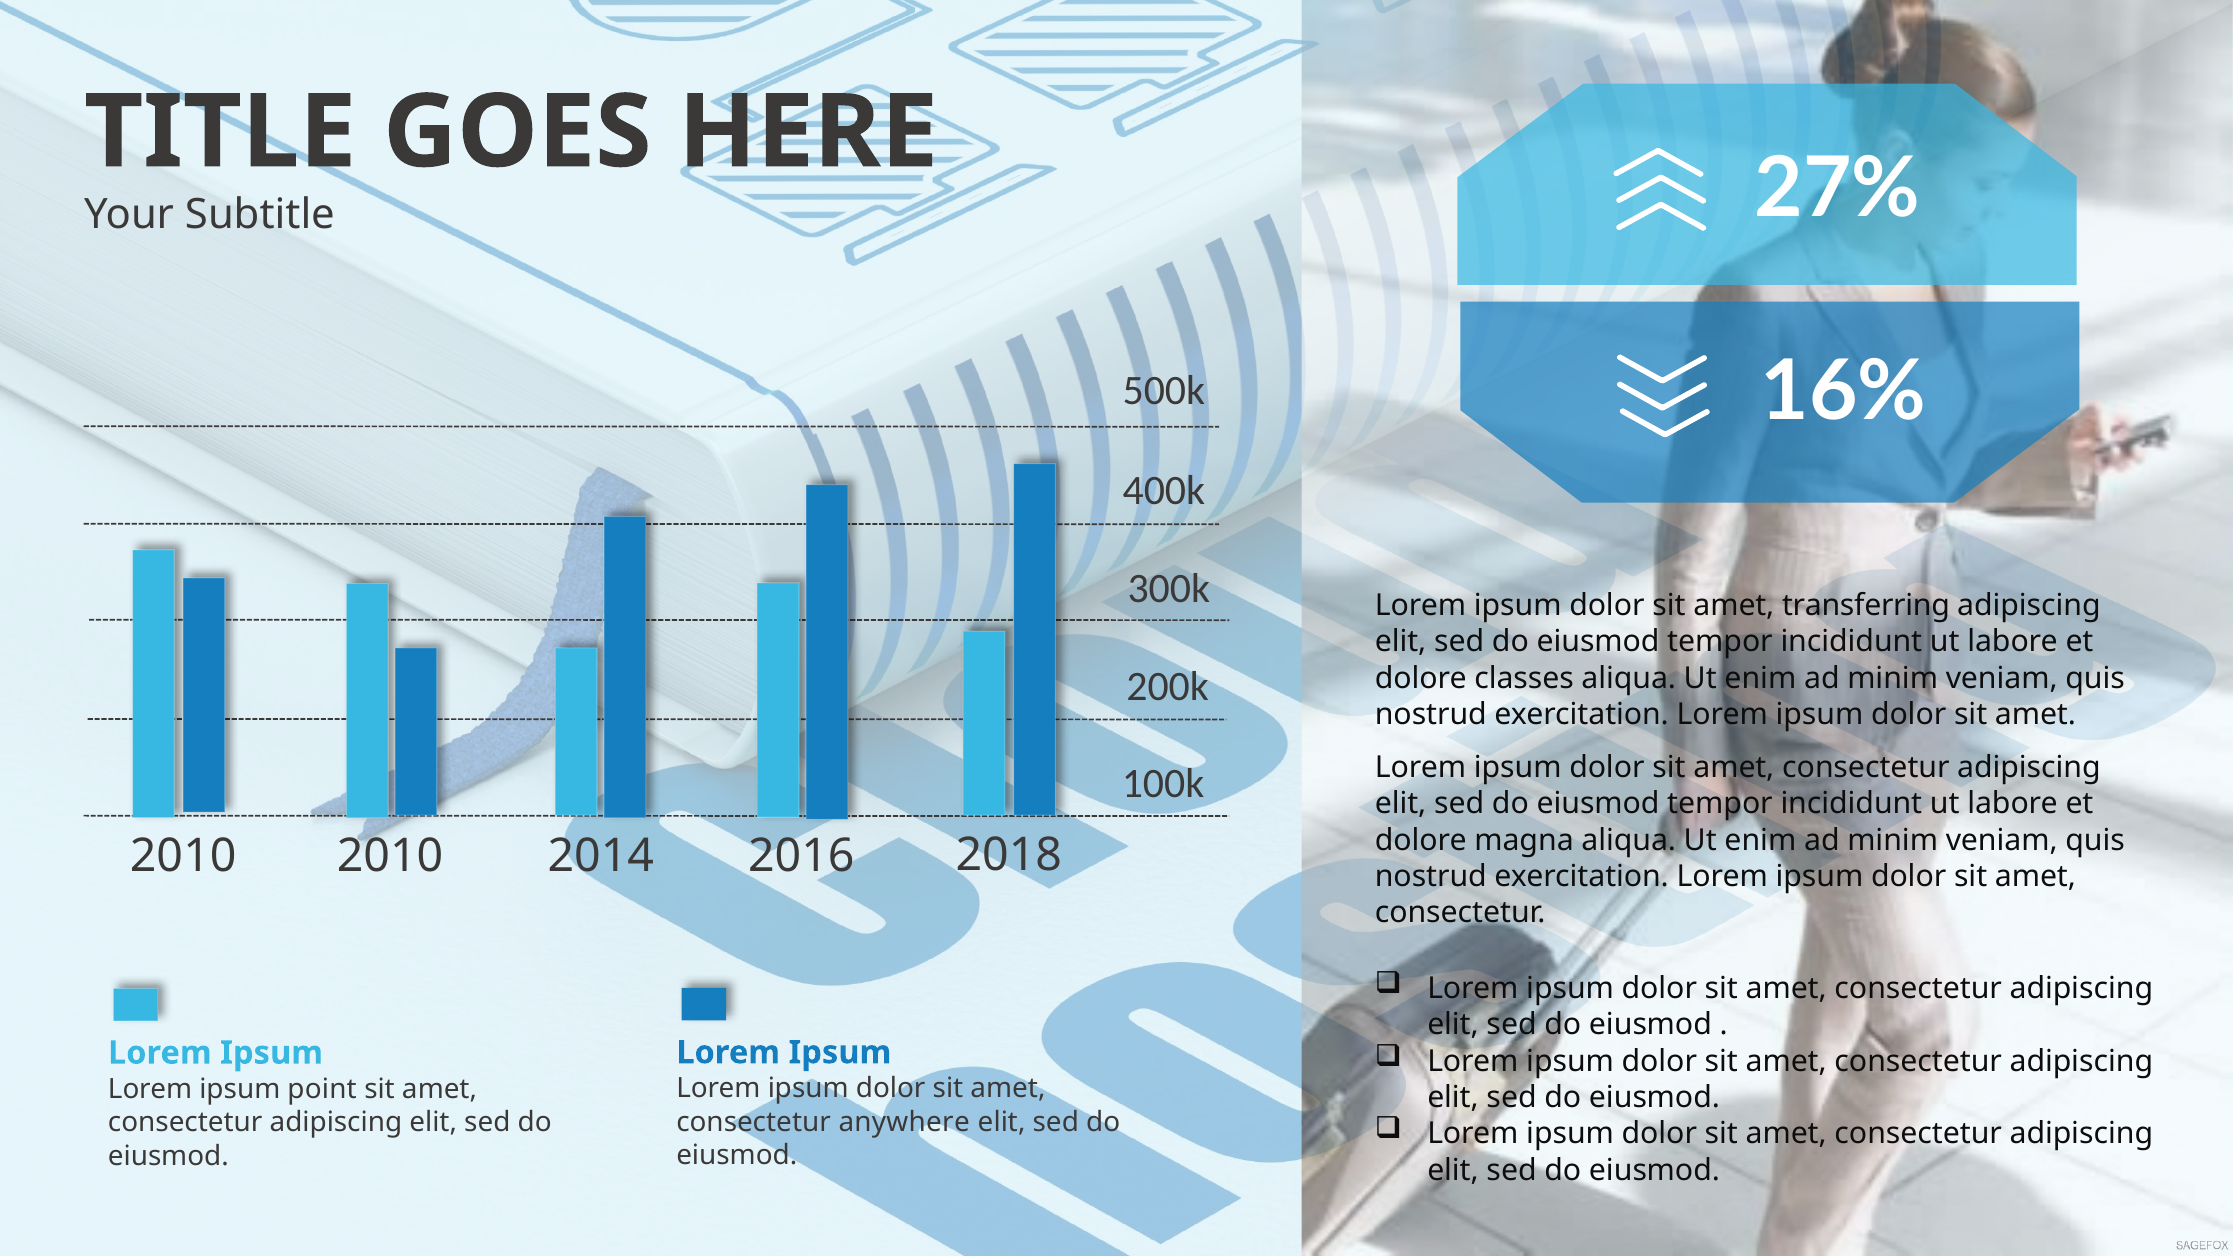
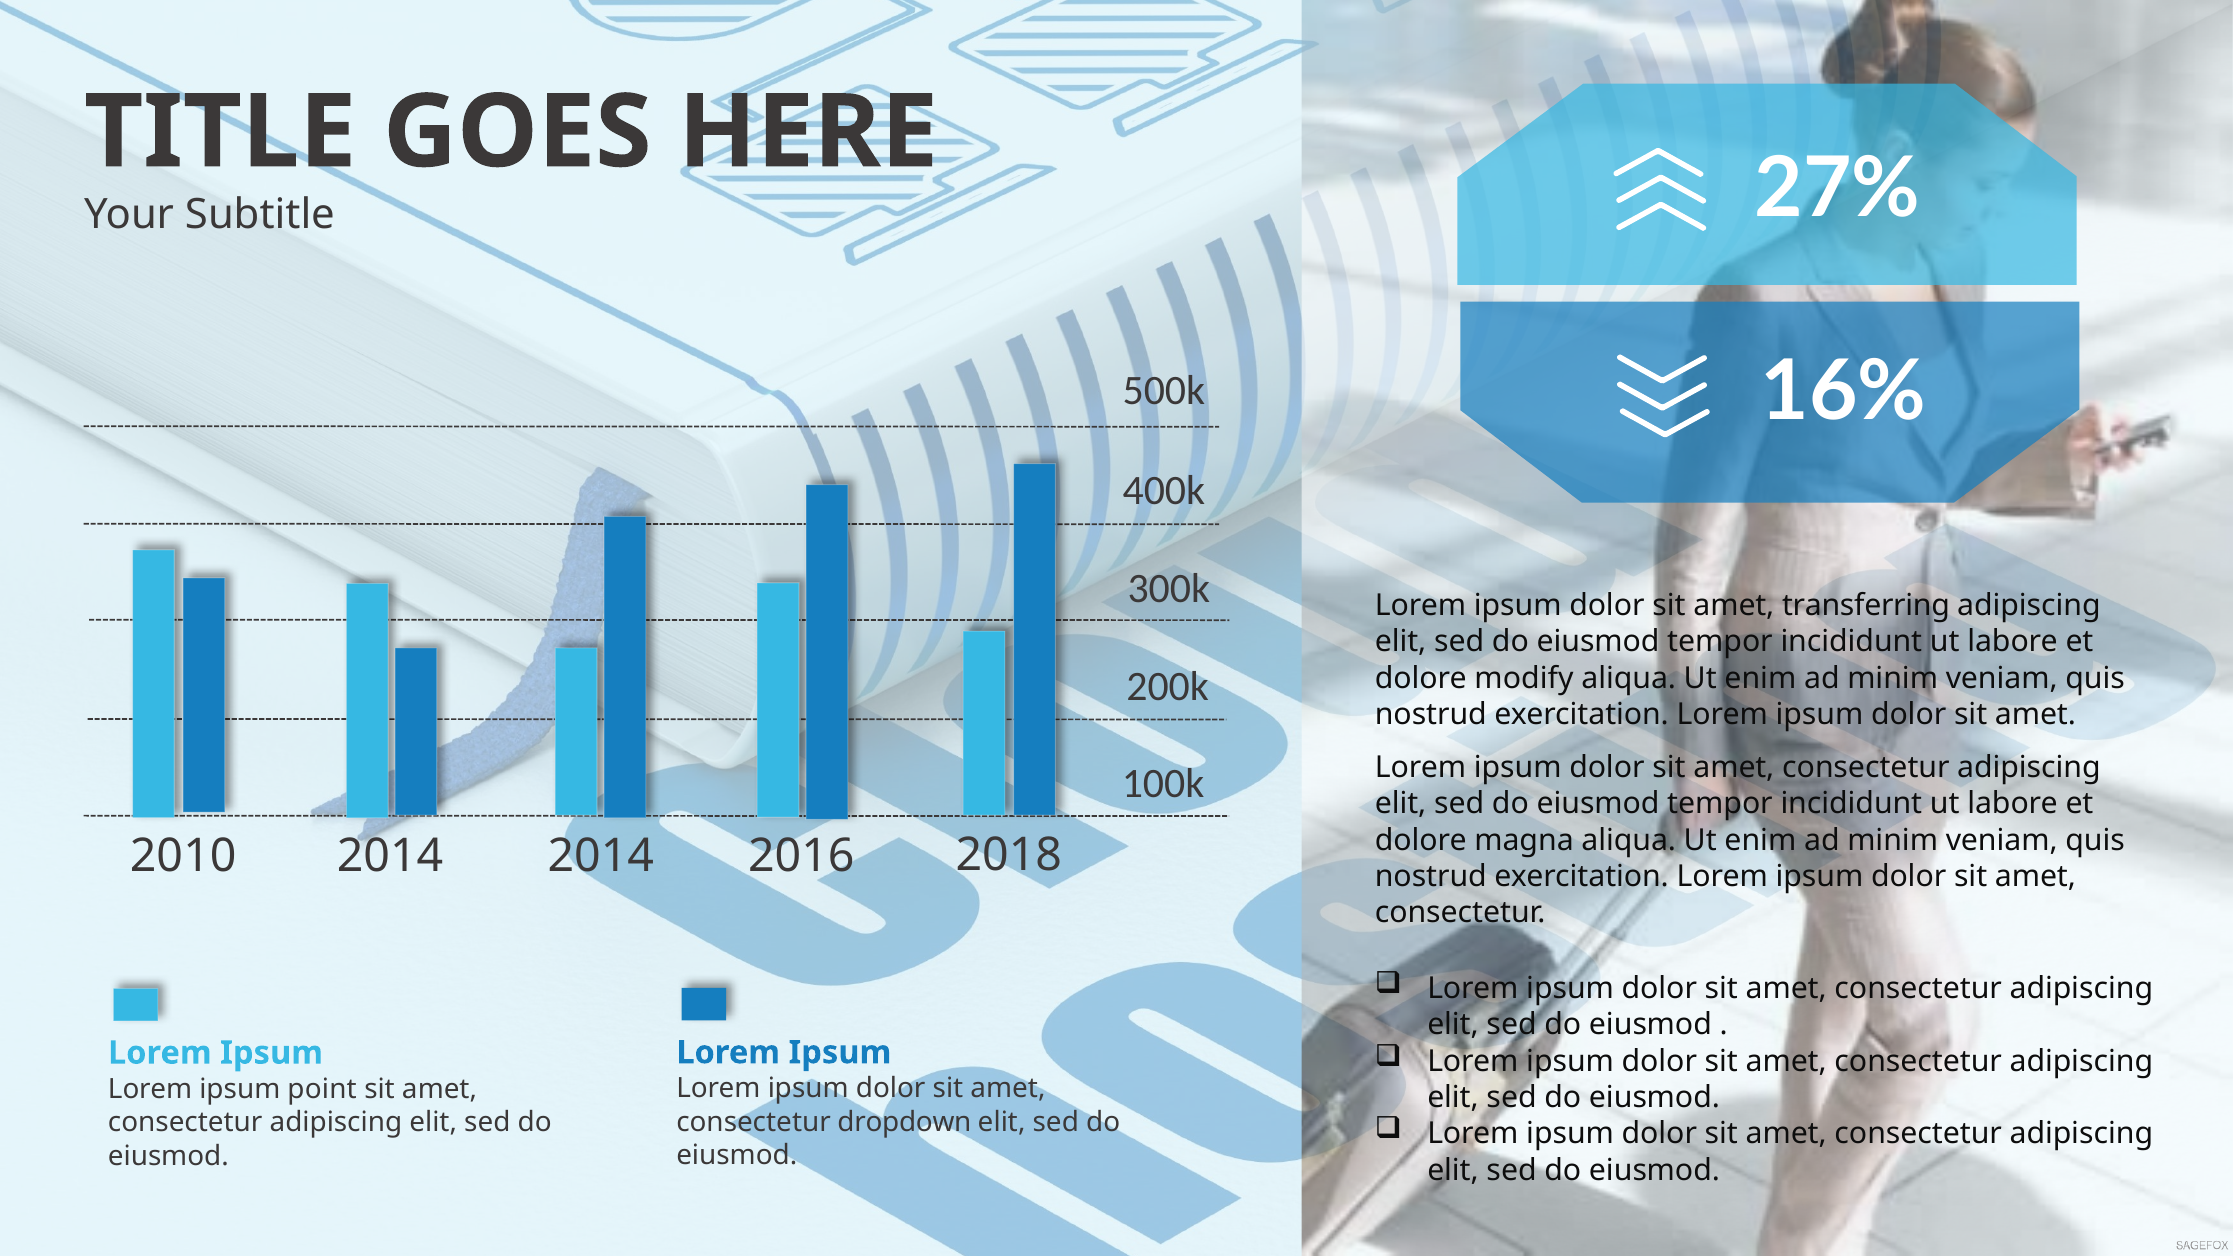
classes: classes -> modify (1524, 678)
2010 2010: 2010 -> 2014 (390, 856)
anywhere: anywhere -> dropdown (904, 1122)
